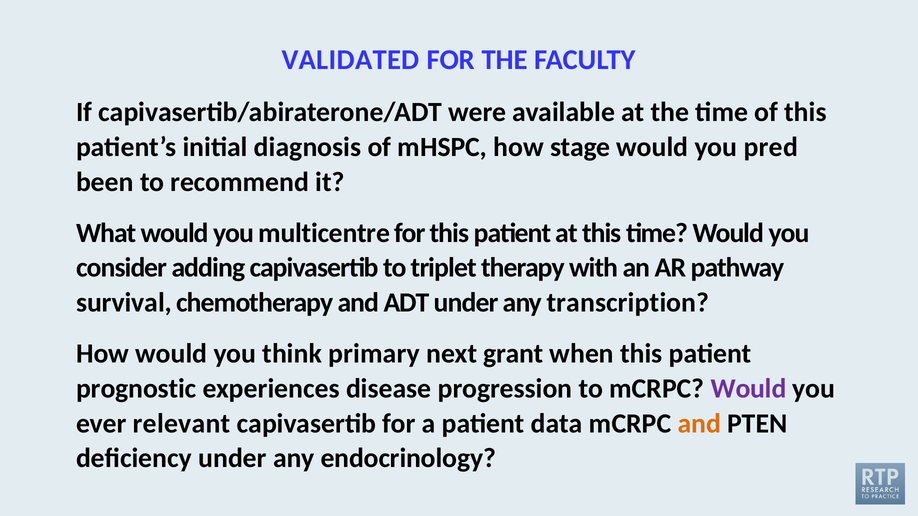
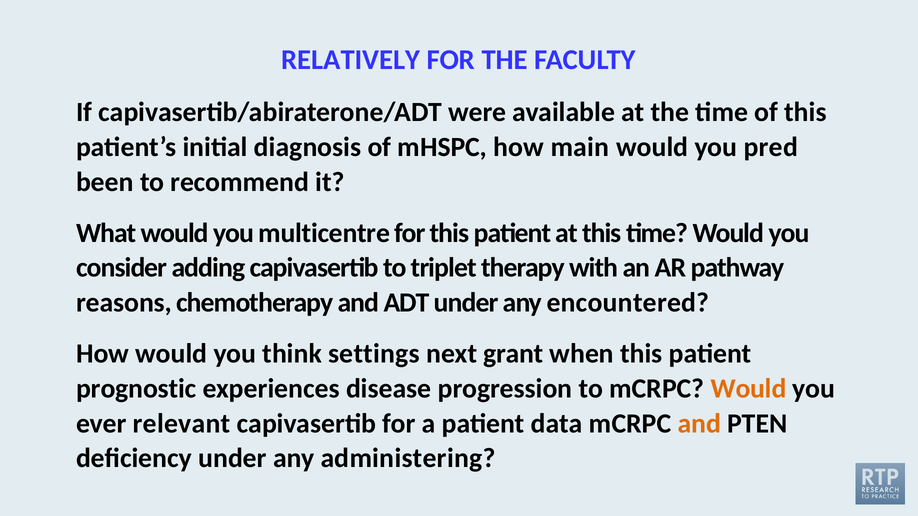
VALIDATED: VALIDATED -> RELATIVELY (351, 60)
stage: stage -> main (580, 147)
survival: survival -> reasons (124, 303)
transcription: transcription -> encountered (628, 303)
primary: primary -> settings (374, 354)
Would colour: purple -> orange (748, 389)
endocrinology: endocrinology -> administering (408, 459)
